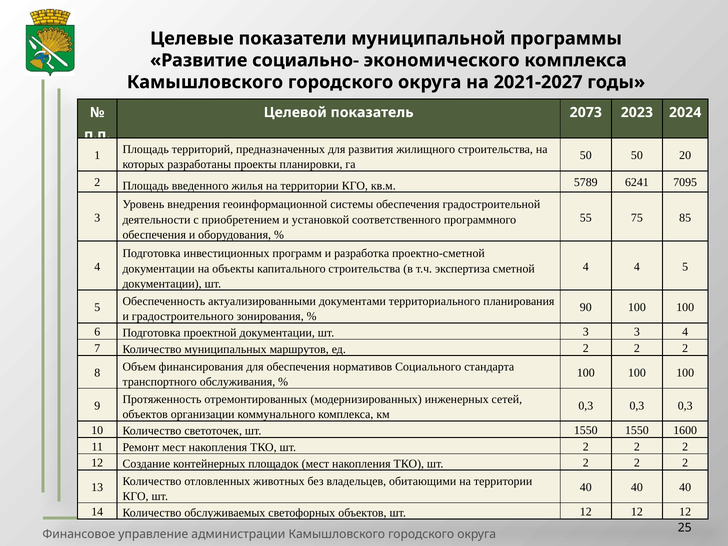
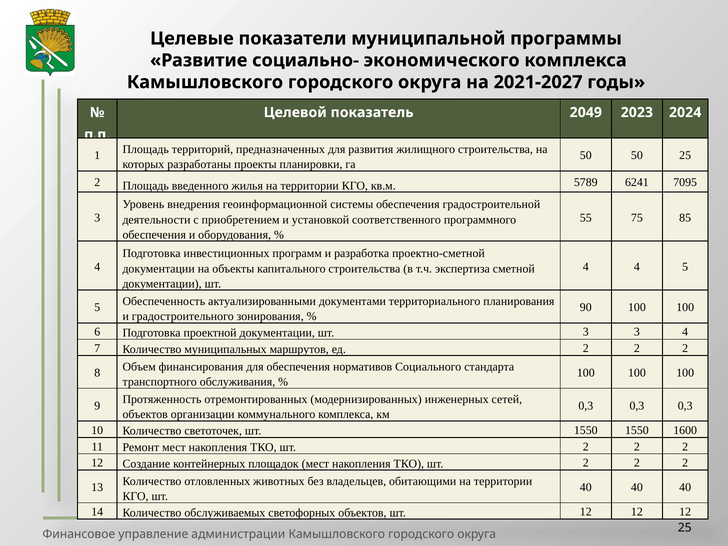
2073: 2073 -> 2049 (586, 112)
50 20: 20 -> 25 (685, 156)
